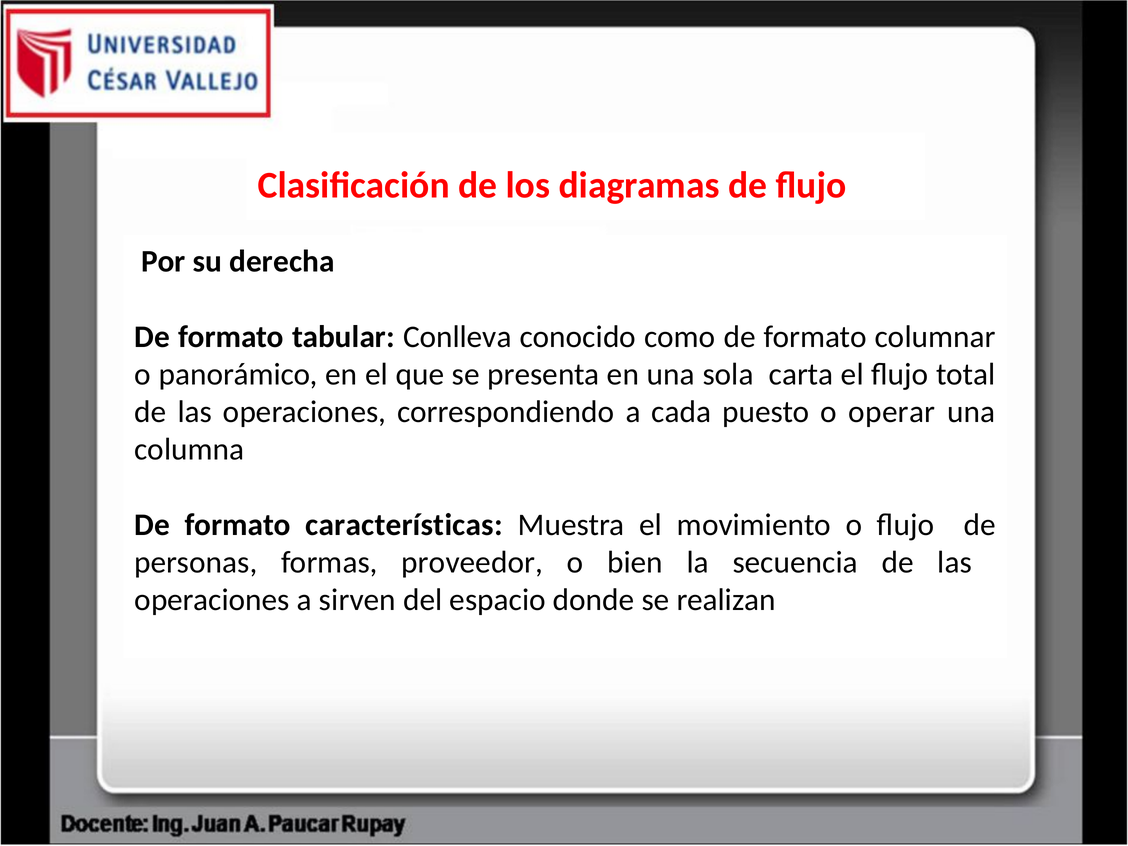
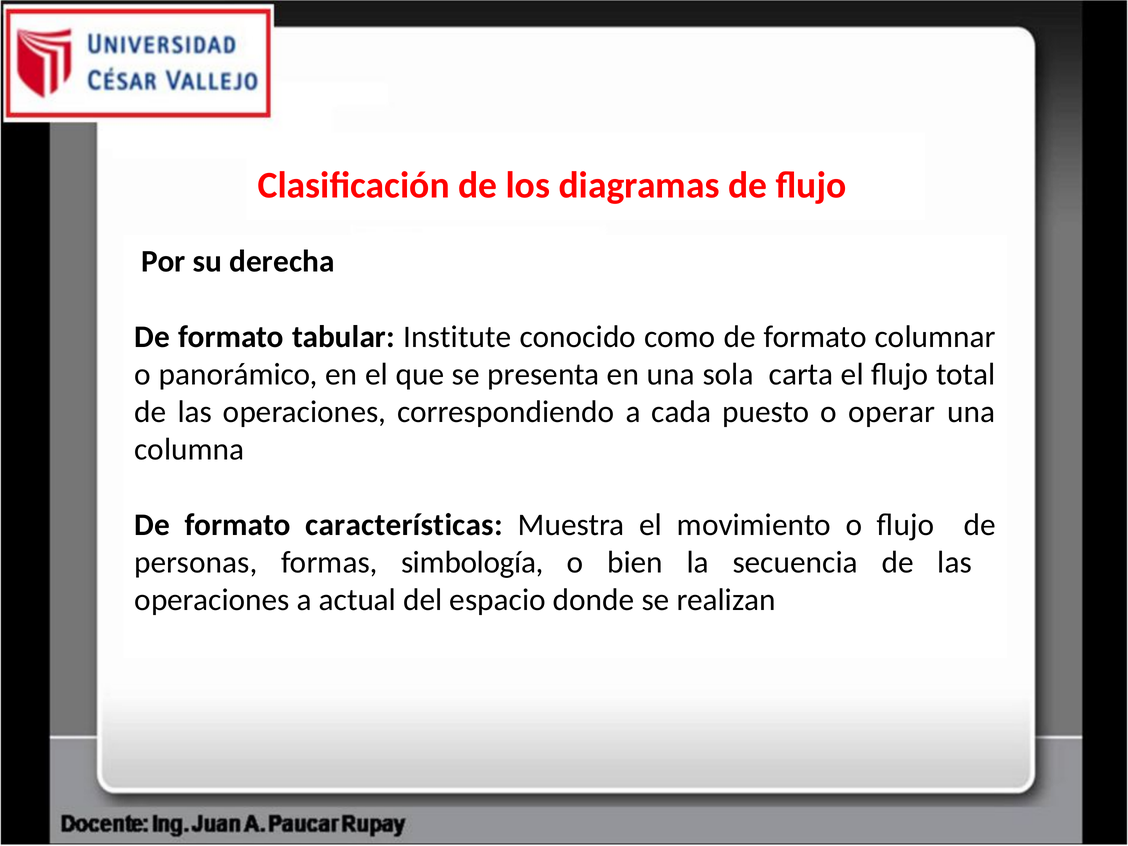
Conlleva: Conlleva -> Institute (457, 337)
proveedor: proveedor -> simbología (472, 562)
sirven: sirven -> actual (358, 600)
